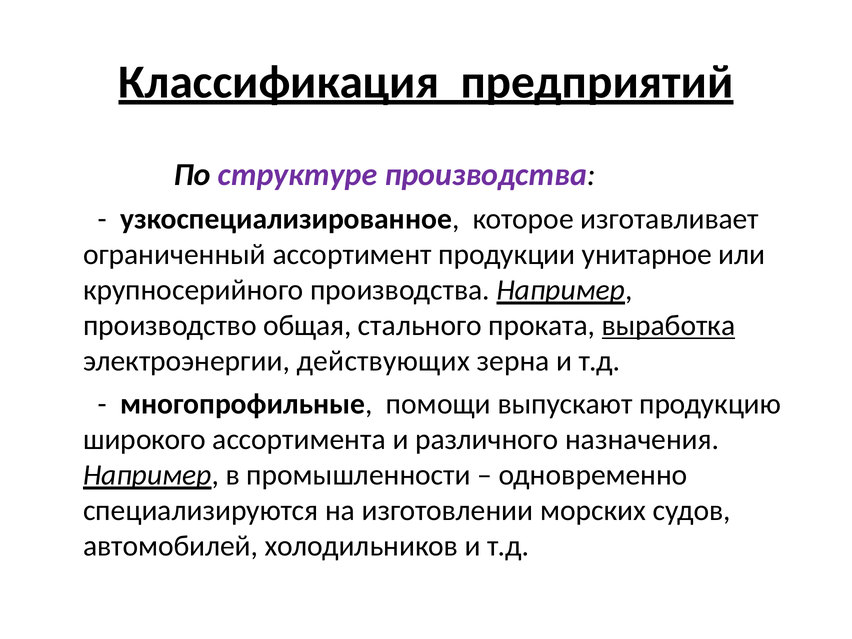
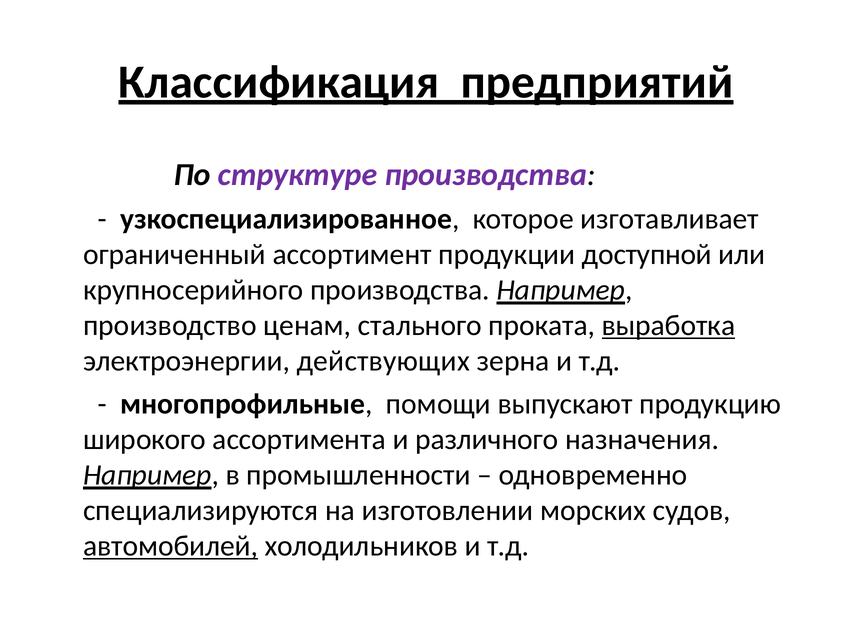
унитарное: унитарное -> доступной (647, 255)
общая: общая -> ценам (307, 326)
автомобилей underline: none -> present (171, 546)
